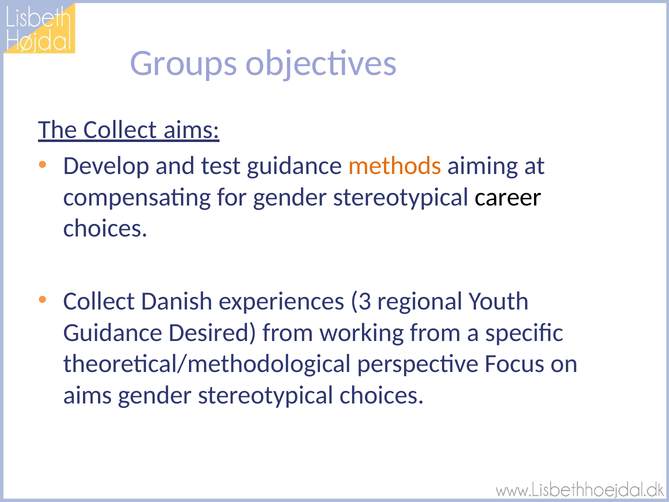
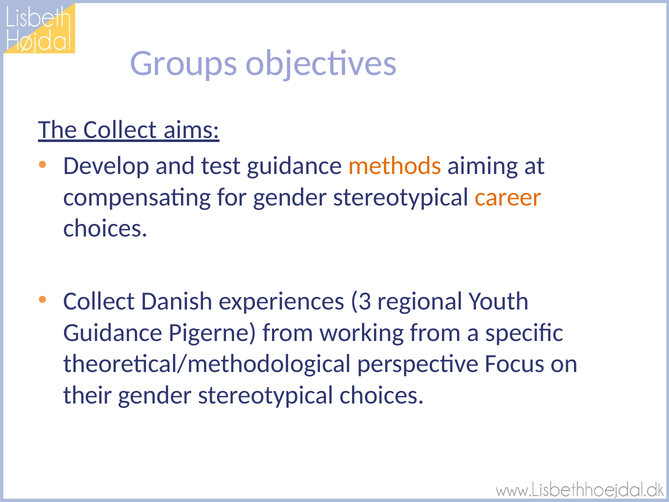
career colour: black -> orange (508, 197)
Desired: Desired -> Pigerne (213, 332)
aims: aims -> their (88, 395)
